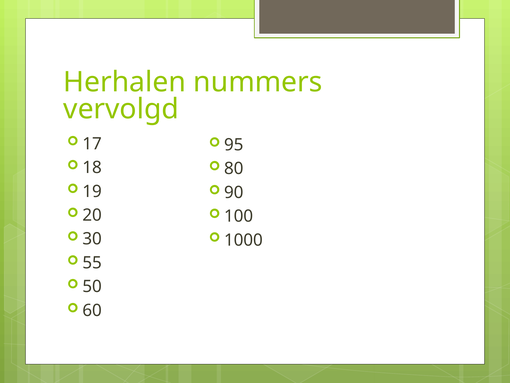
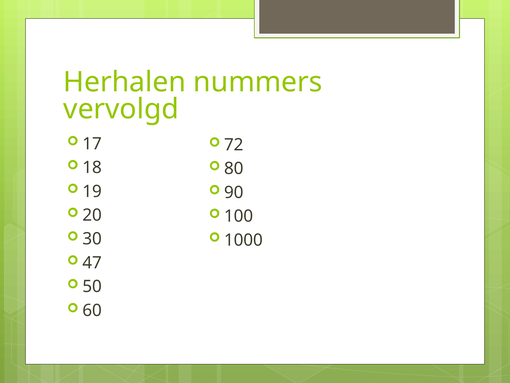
95: 95 -> 72 (234, 145)
55: 55 -> 47 (92, 263)
